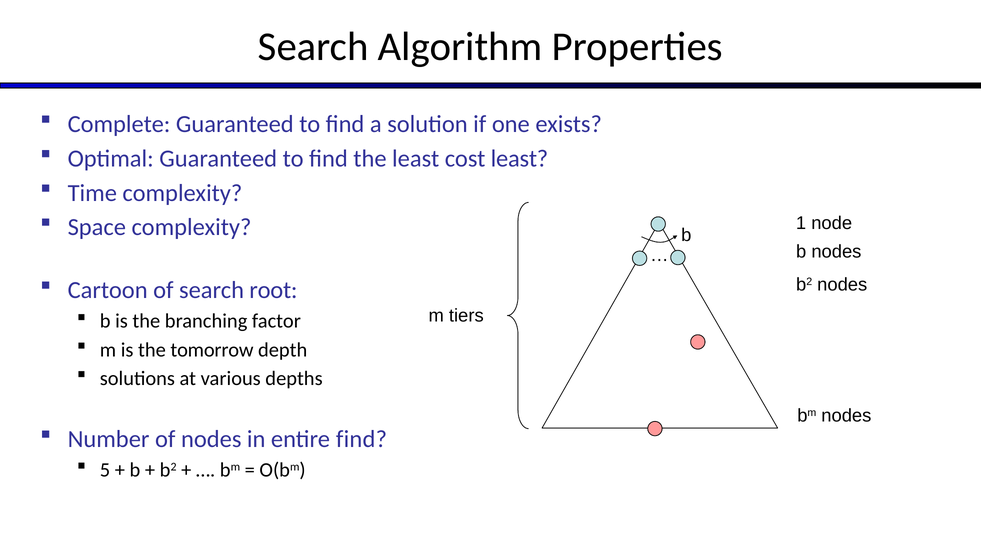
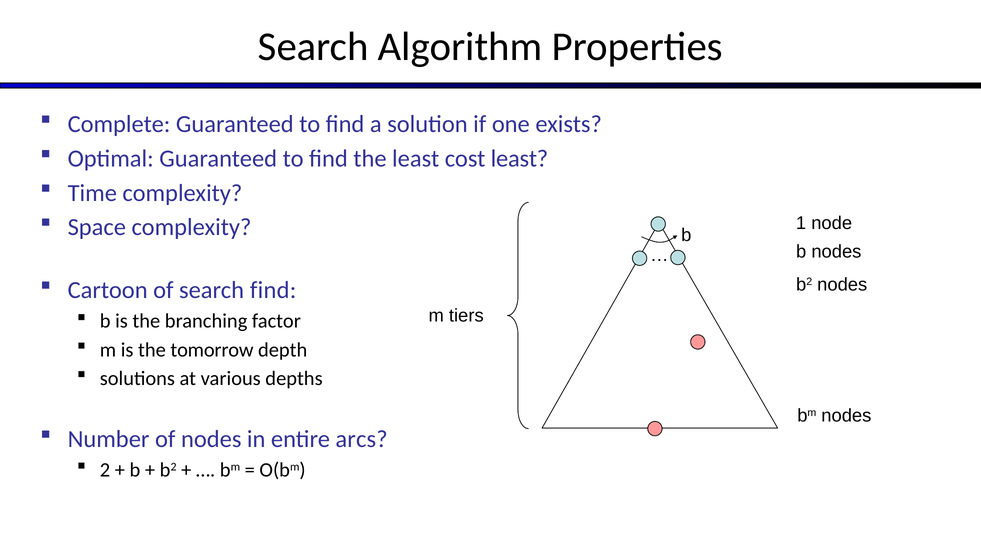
search root: root -> find (273, 290)
entire find: find -> arcs (362, 439)
5: 5 -> 2 (105, 470)
